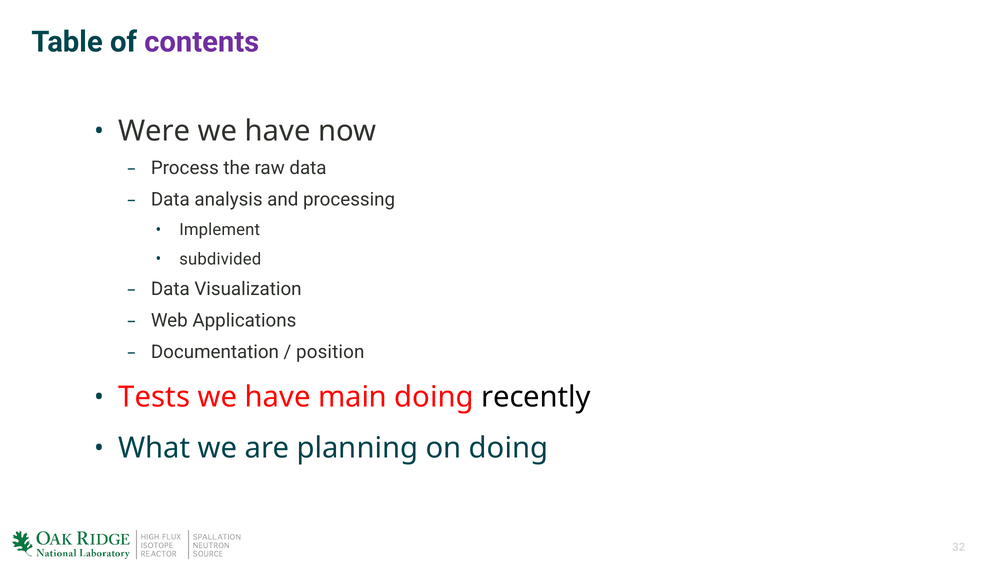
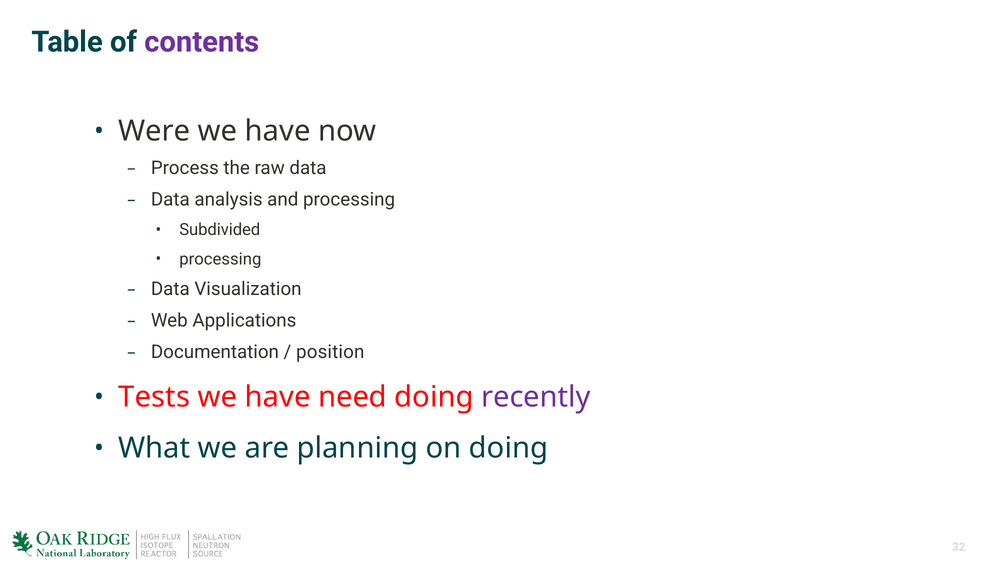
Implement: Implement -> Subdivided (220, 230)
subdivided: subdivided -> processing (220, 259)
main: main -> need (352, 397)
recently colour: black -> purple (536, 397)
